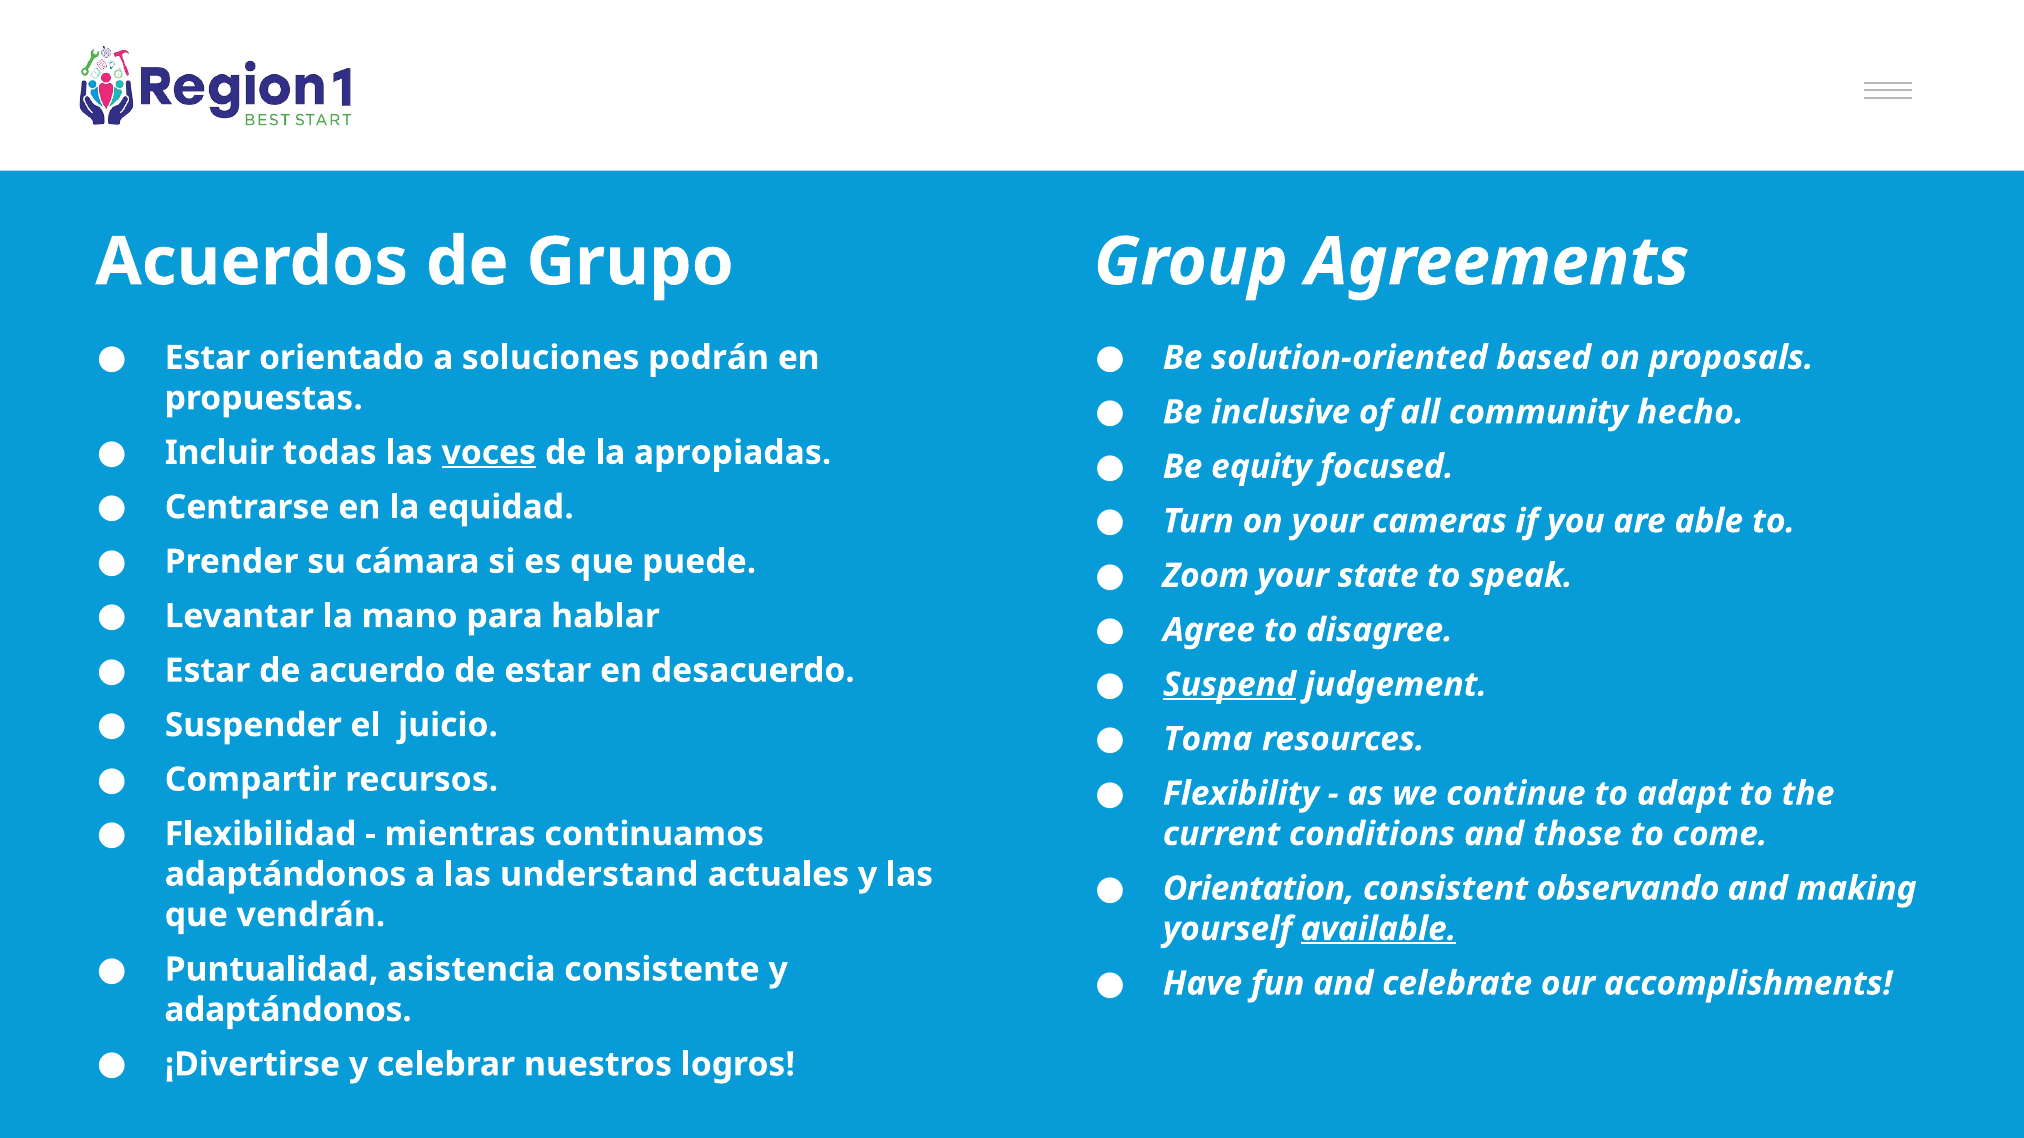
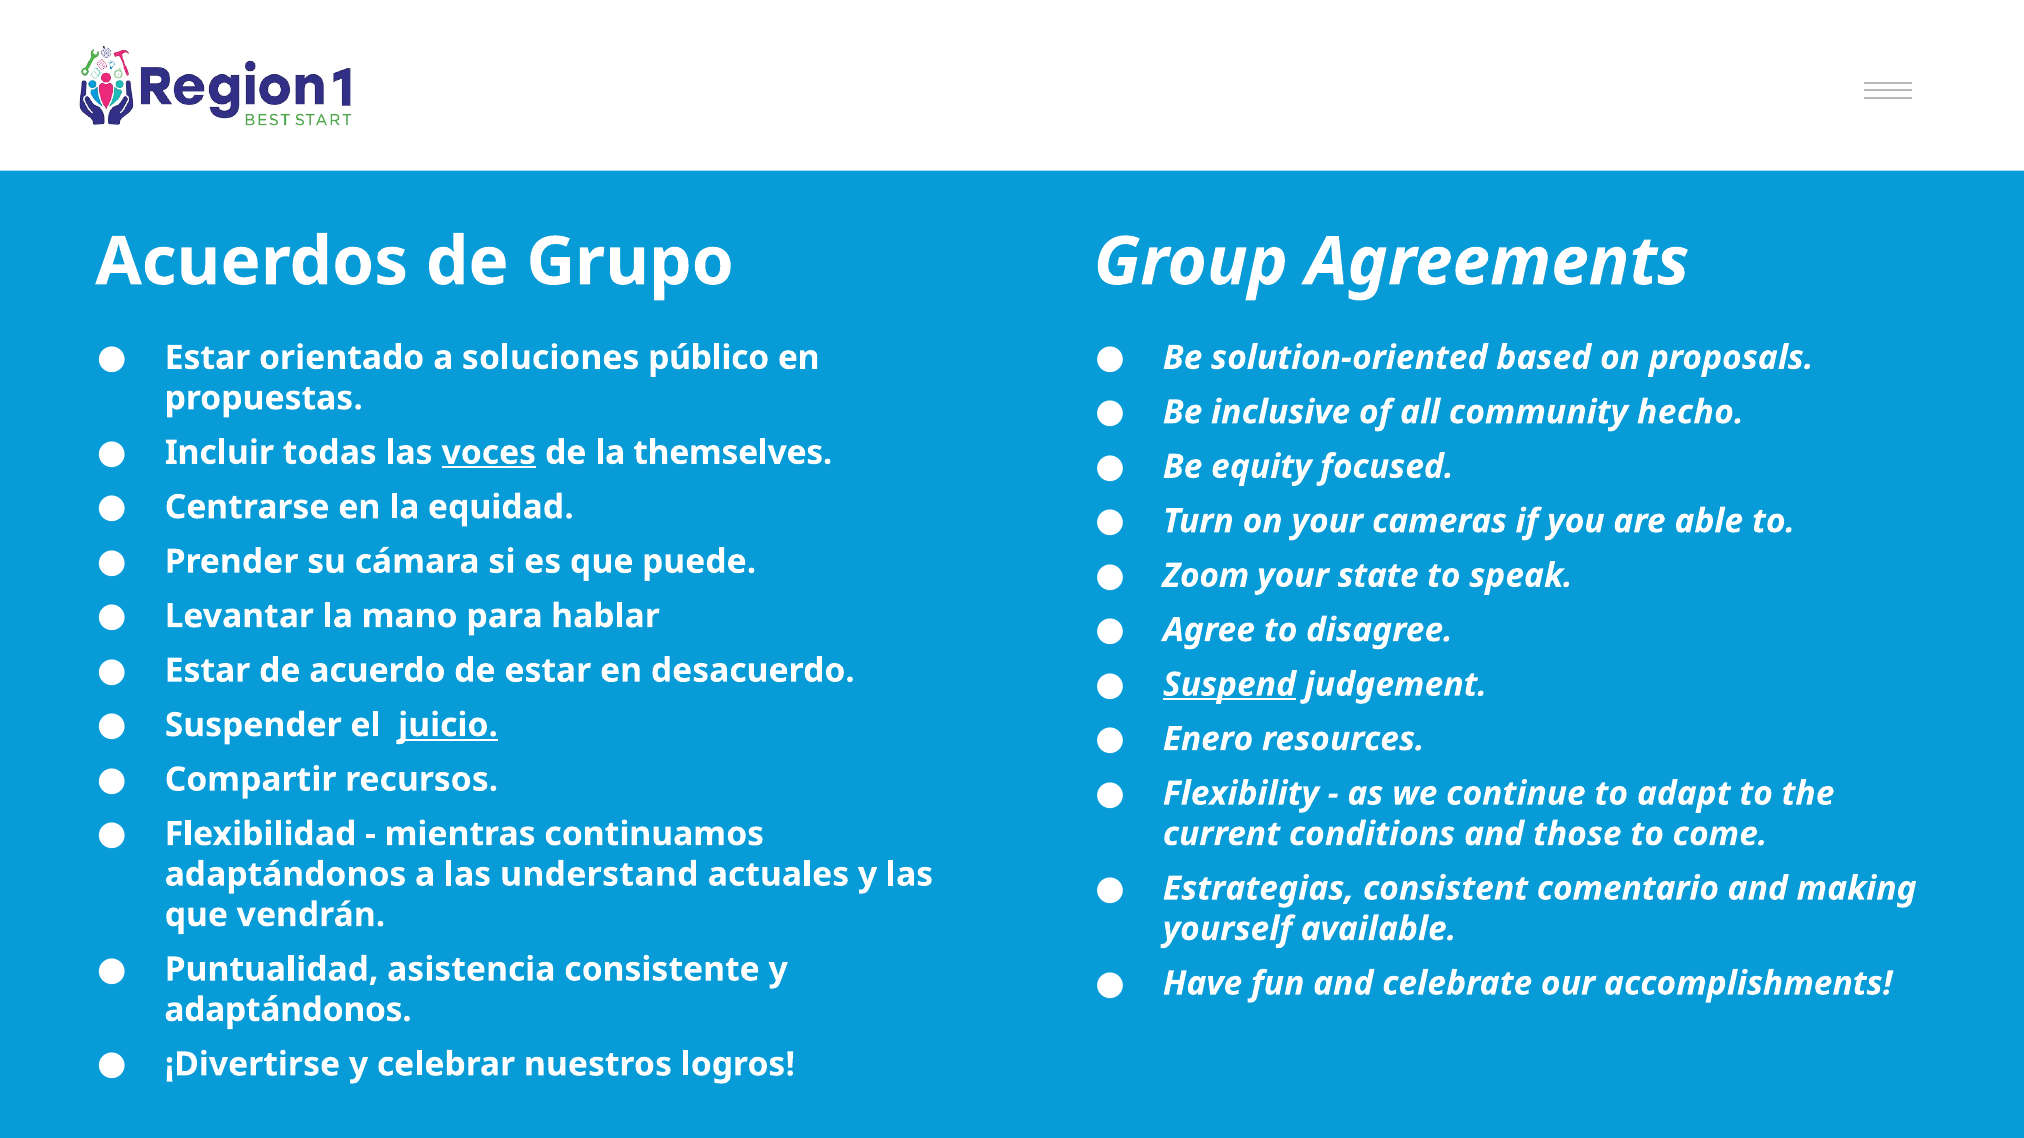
podrán: podrán -> público (709, 358)
apropiadas: apropiadas -> themselves (733, 453)
juicio underline: none -> present (448, 725)
Toma: Toma -> Enero (1208, 739)
Orientation: Orientation -> Estrategias (1258, 889)
observando: observando -> comentario (1628, 889)
available underline: present -> none (1379, 929)
